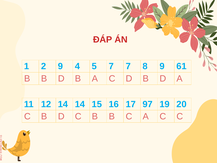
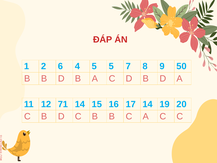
2 9: 9 -> 6 (60, 66)
5 7: 7 -> 5 (111, 66)
61: 61 -> 50 (182, 66)
12 14: 14 -> 71 (63, 104)
17 97: 97 -> 14 (148, 104)
